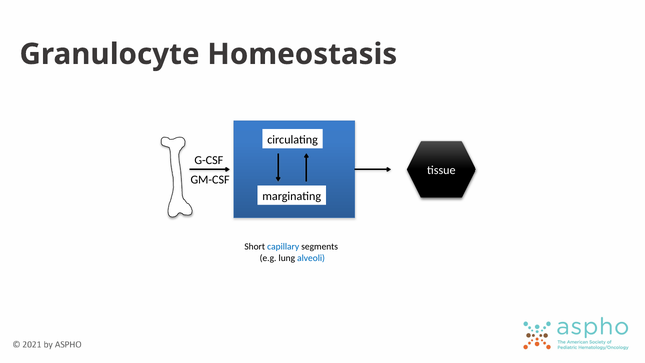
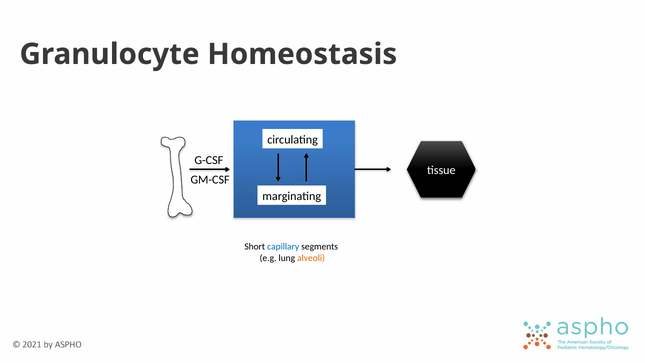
alveoli colour: blue -> orange (311, 258)
